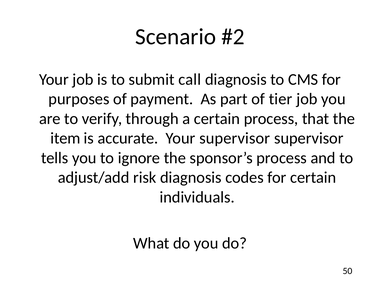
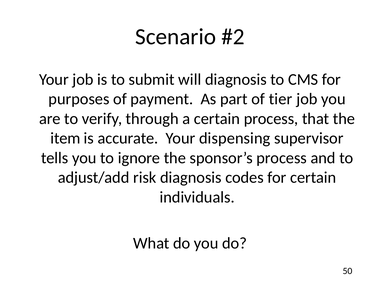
call: call -> will (190, 79)
Your supervisor: supervisor -> dispensing (235, 138)
